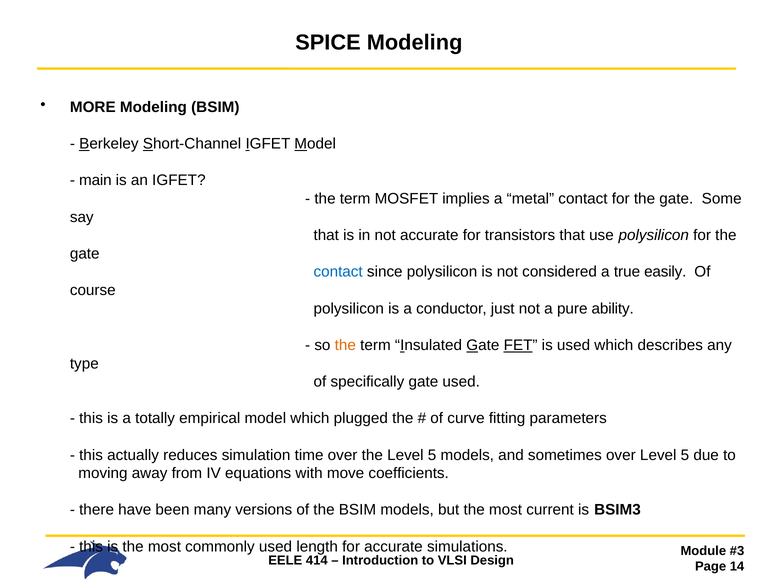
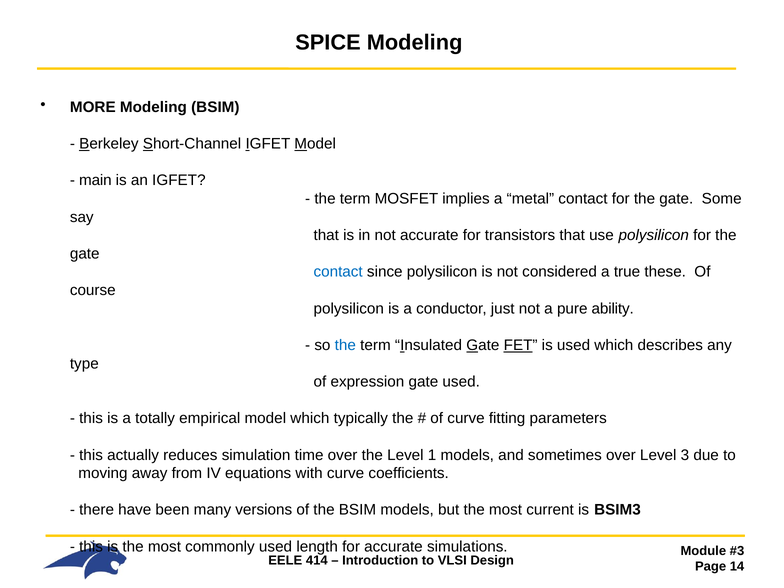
easily: easily -> these (665, 272)
the colour: orange -> blue (345, 345)
specifically: specifically -> expression (367, 382)
plugged: plugged -> typically (361, 418)
the Level 5: 5 -> 1 (432, 455)
over Level 5: 5 -> 3 (685, 455)
with move: move -> curve (346, 473)
